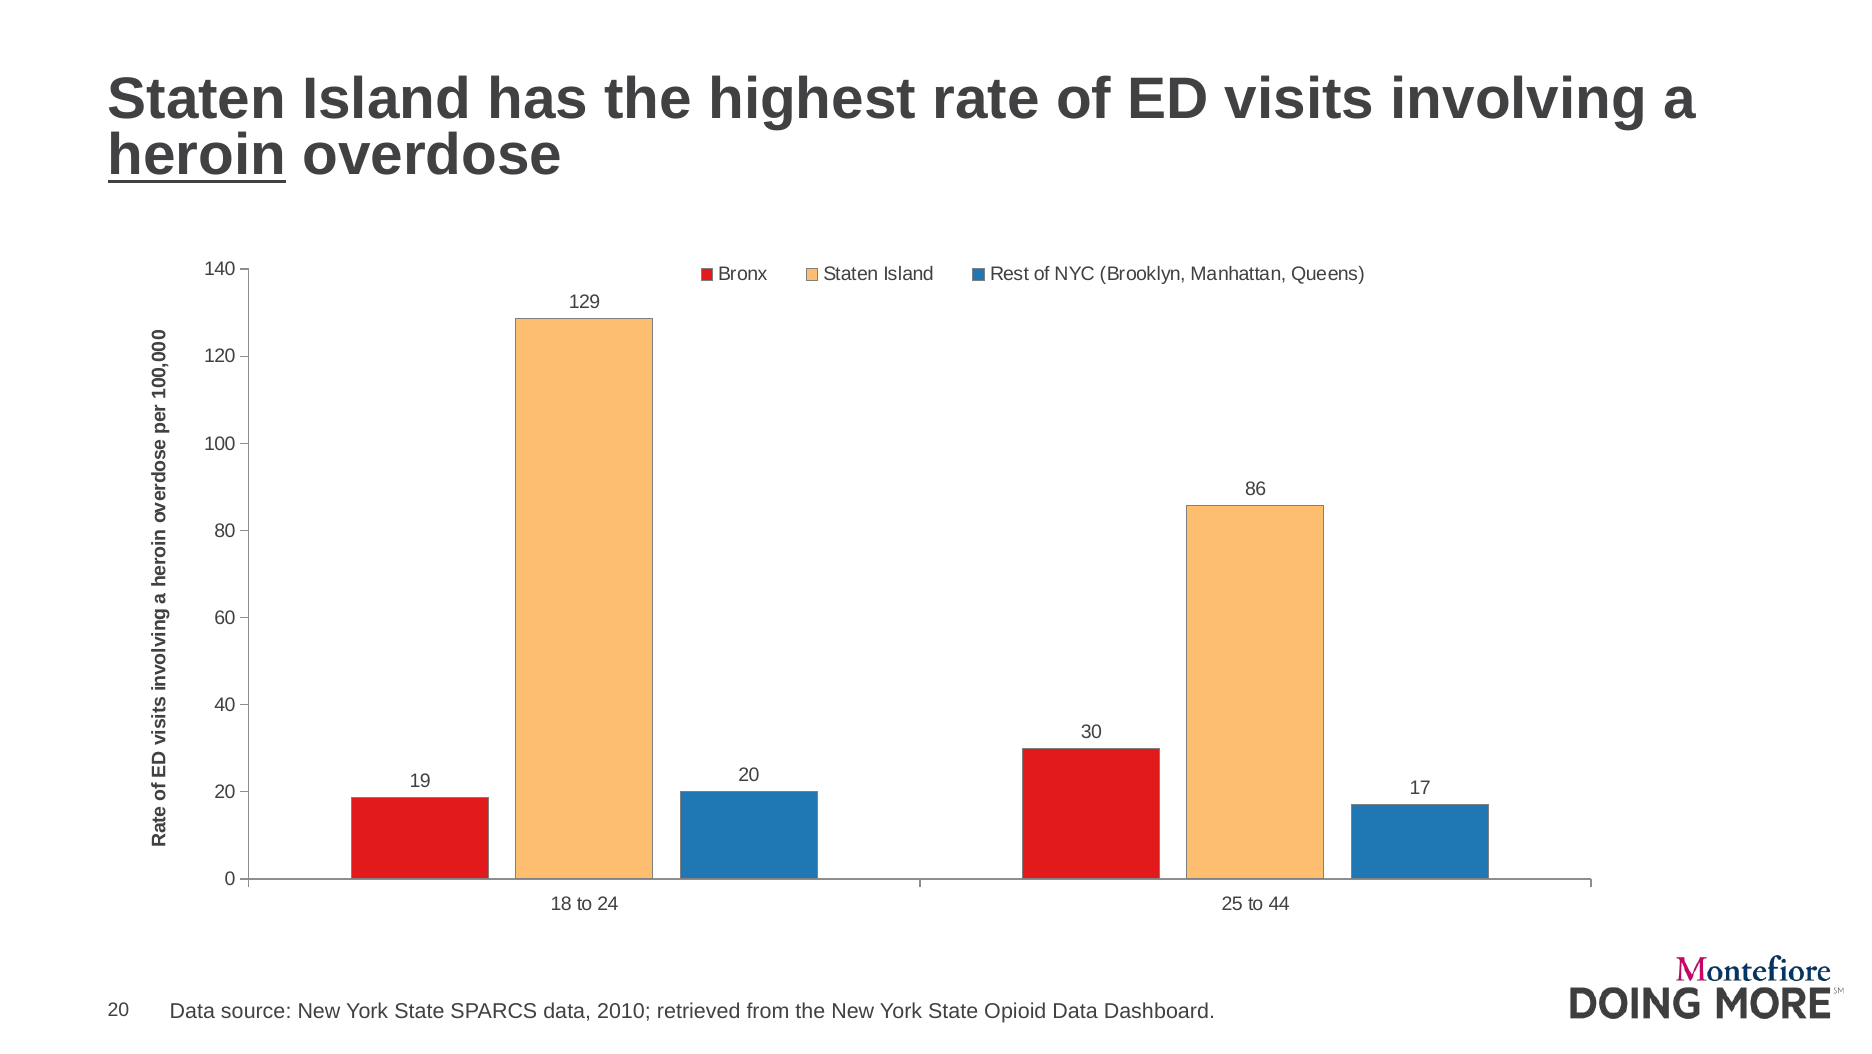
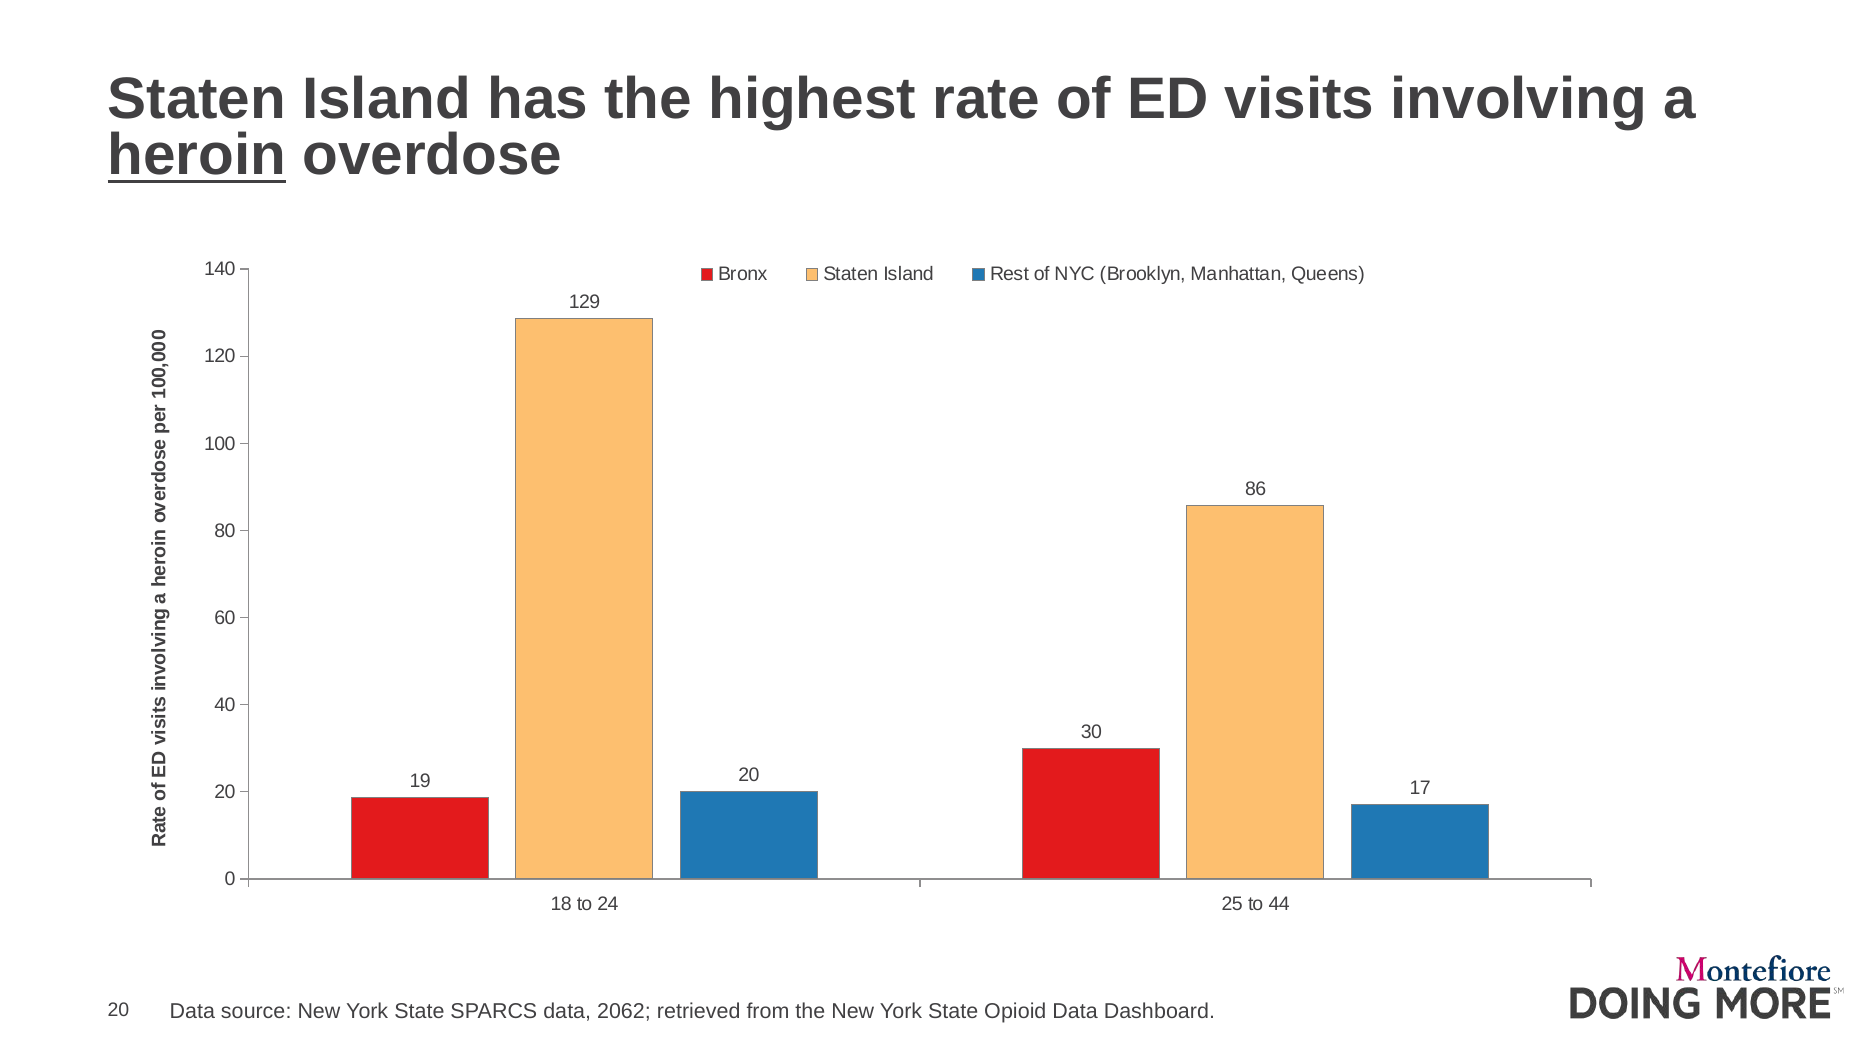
2010: 2010 -> 2062 (624, 1011)
